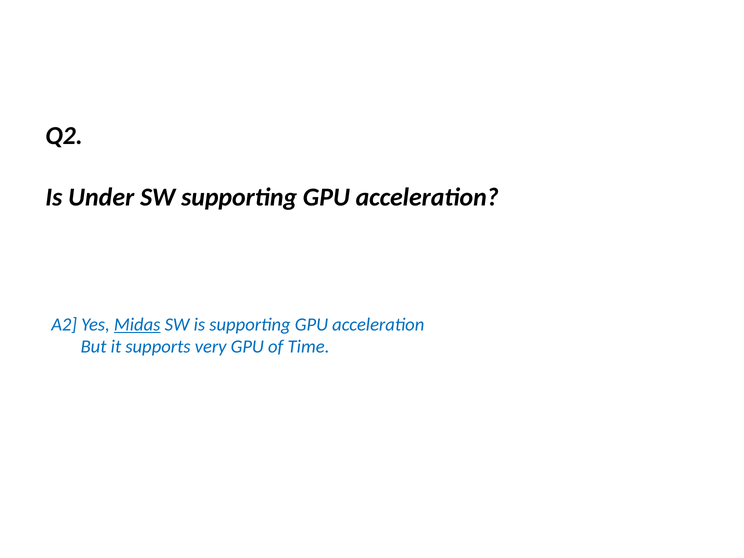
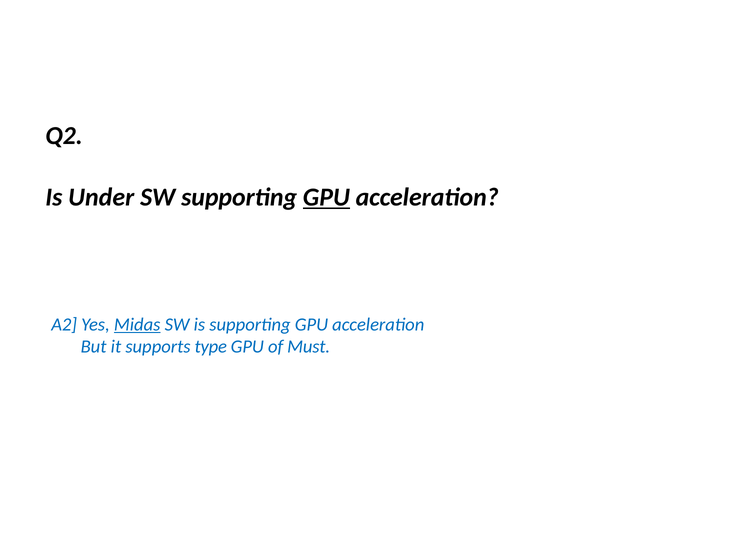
GPU underline: none -> present (326, 197)
very: very -> type (211, 347)
Time: Time -> Must (309, 347)
